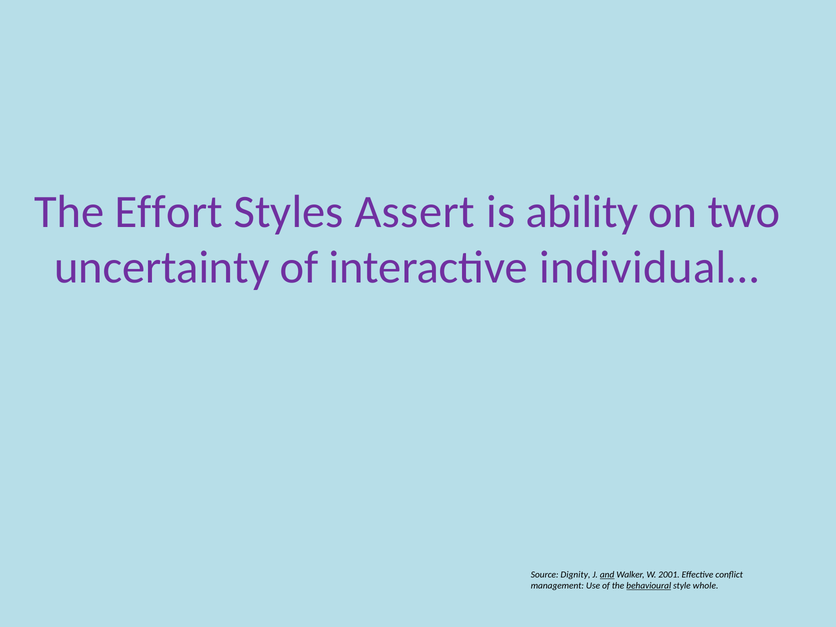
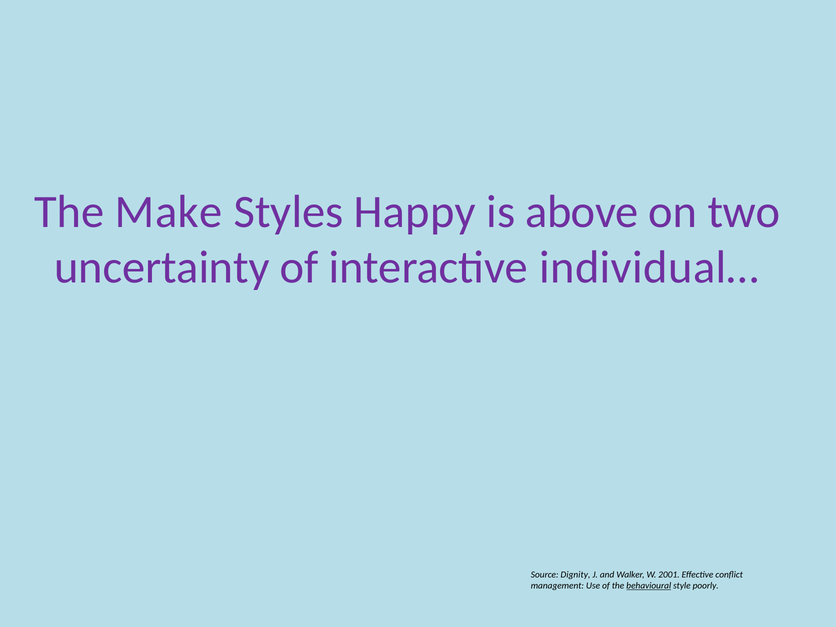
Effort: Effort -> Make (169, 212)
Assert: Assert -> Happy (415, 212)
ability: ability -> above (582, 212)
and underline: present -> none (607, 575)
whole: whole -> poorly (706, 586)
